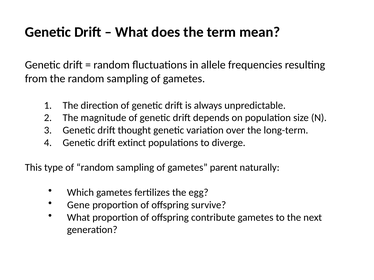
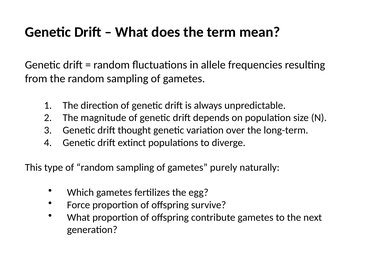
parent: parent -> purely (224, 168)
Gene: Gene -> Force (79, 205)
